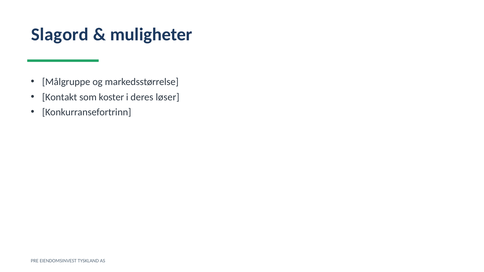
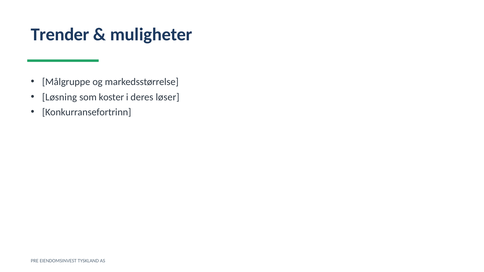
Slagord: Slagord -> Trender (60, 35)
Kontakt: Kontakt -> Løsning (60, 97)
